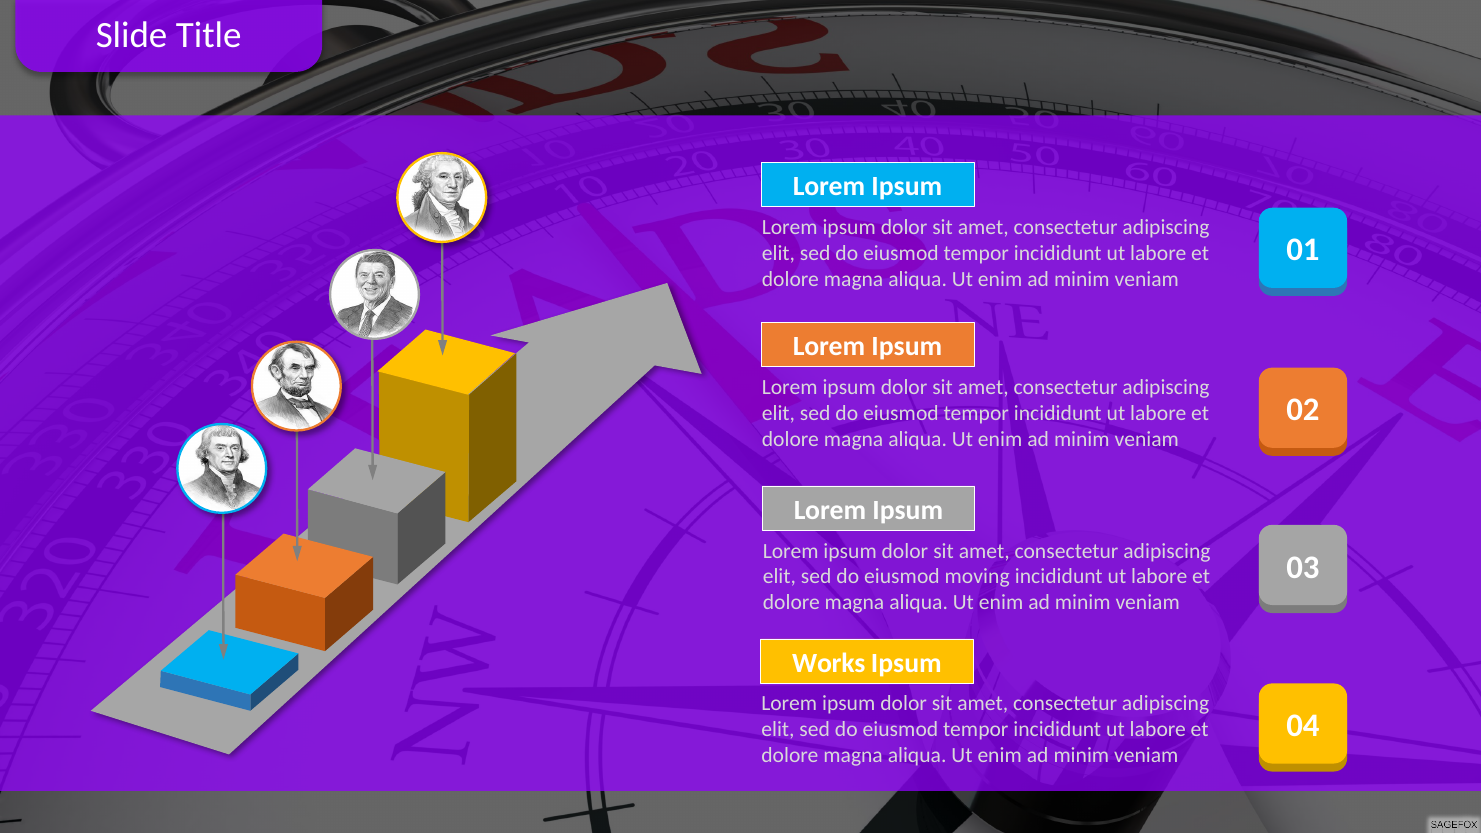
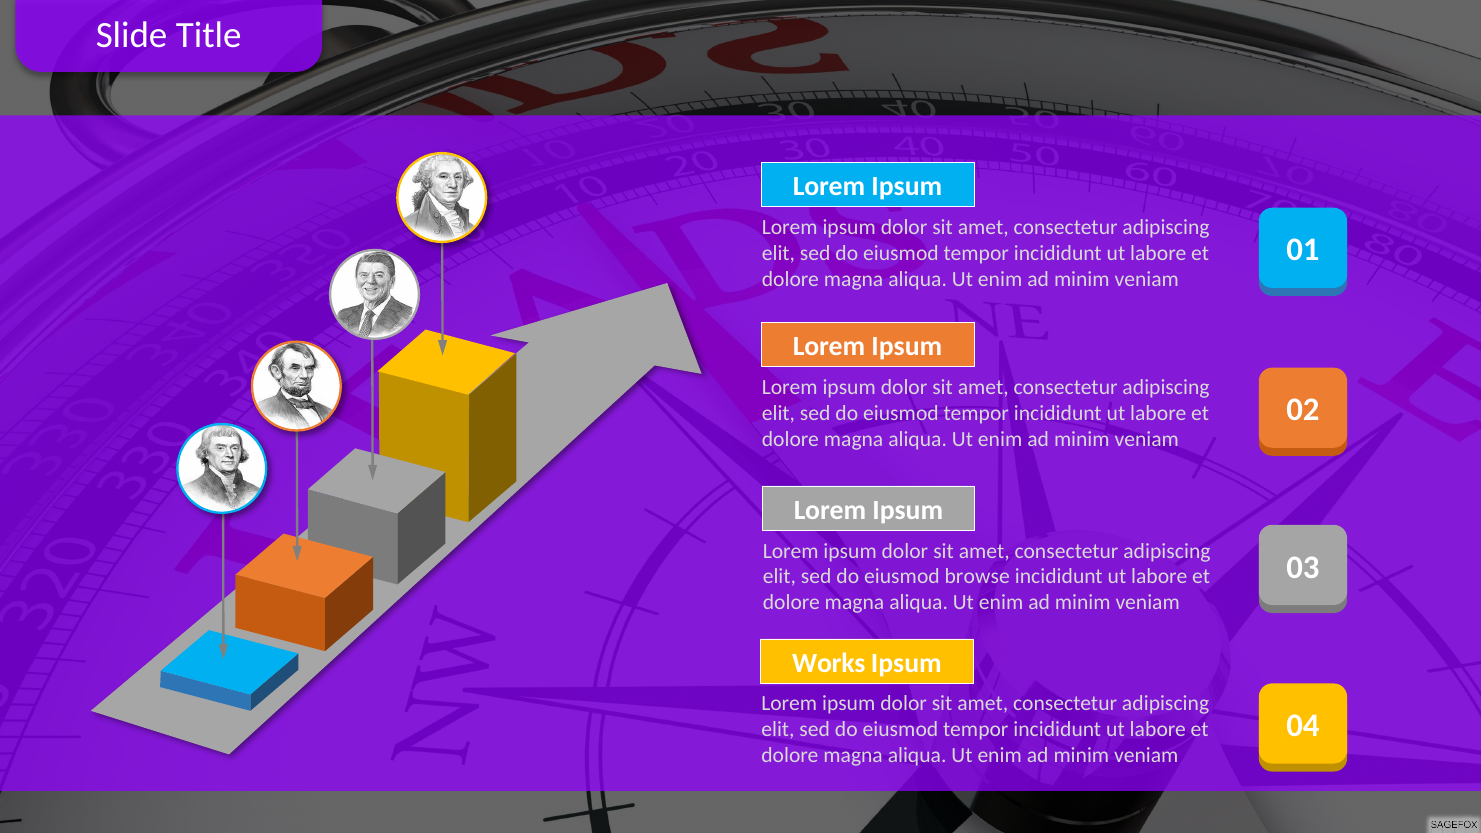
moving: moving -> browse (977, 577)
